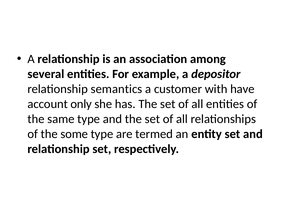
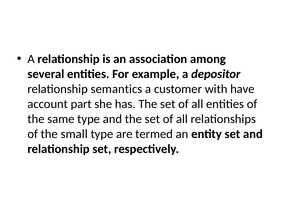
only: only -> part (81, 104)
some: some -> small (74, 134)
